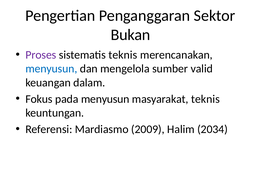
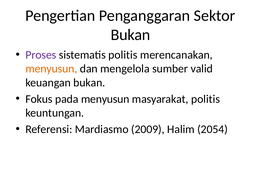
sistematis teknis: teknis -> politis (123, 55)
menyusun colour: blue -> orange (51, 69)
keuangan dalam: dalam -> bukan (89, 83)
masyarakat teknis: teknis -> politis (206, 99)
2034: 2034 -> 2054 (212, 129)
